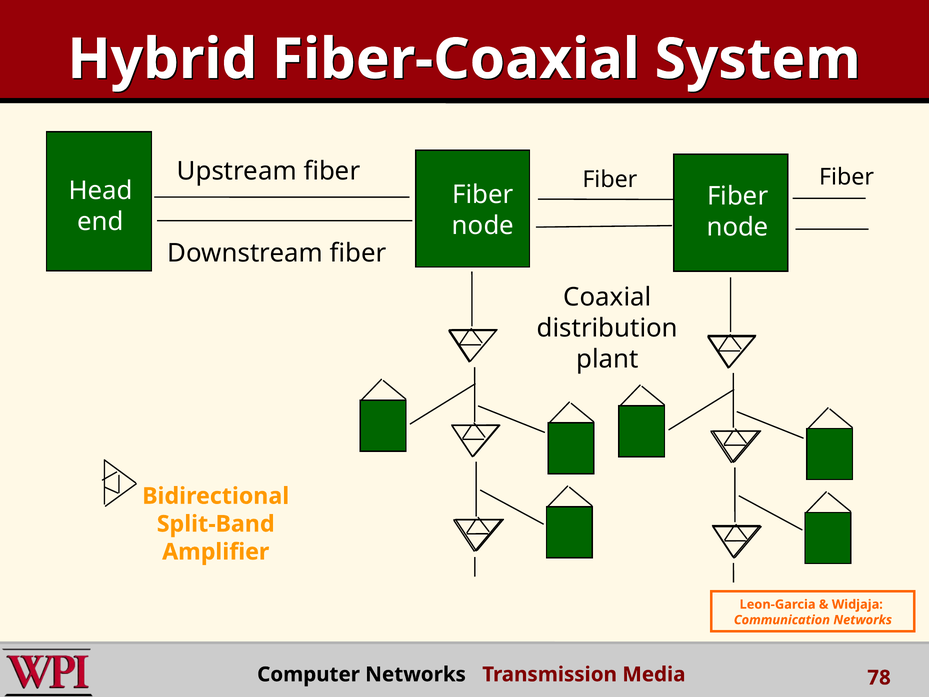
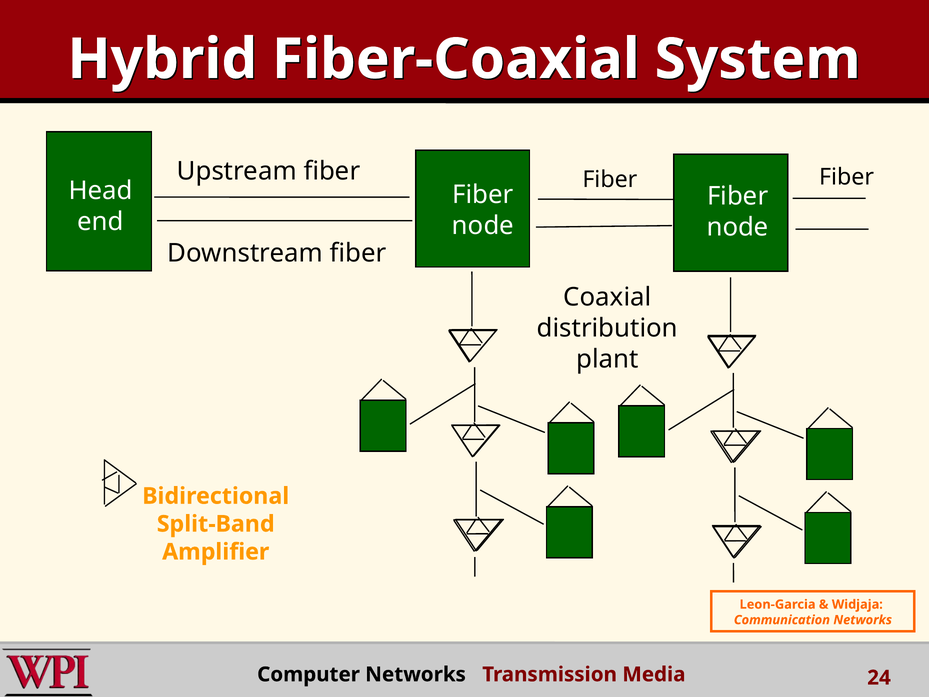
78: 78 -> 24 (879, 677)
